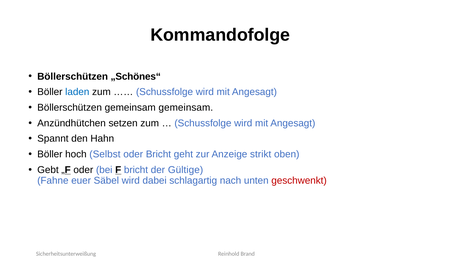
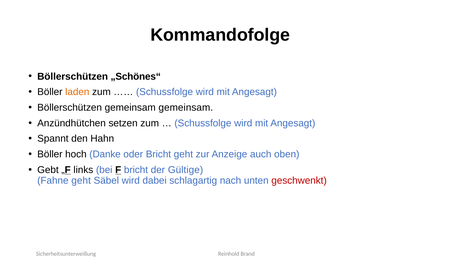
laden colour: blue -> orange (77, 92)
Selbst: Selbst -> Danke (105, 154)
strikt: strikt -> auch (261, 154)
„F oder: oder -> links (83, 170)
Fahne euer: euer -> geht (81, 181)
